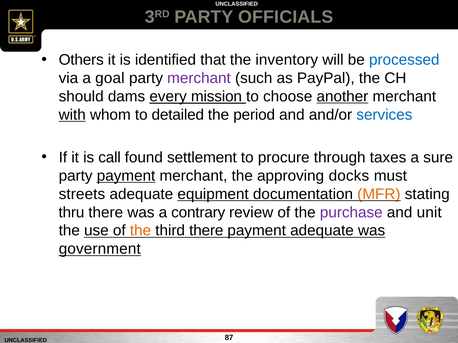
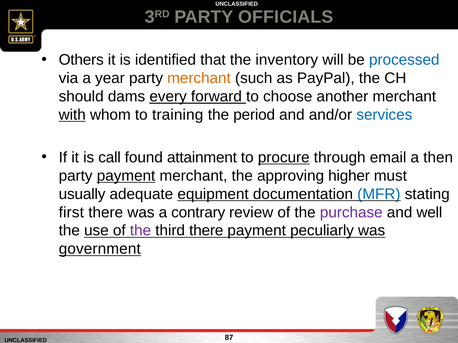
goal: goal -> year (110, 78)
merchant colour: purple -> orange (199, 78)
mission: mission -> forward (216, 97)
another underline: present -> none (342, 97)
detailed: detailed -> training (178, 115)
settlement: settlement -> attainment (202, 158)
procure underline: none -> present (284, 158)
taxes: taxes -> email (388, 158)
sure: sure -> then (438, 158)
docks: docks -> higher (349, 176)
streets: streets -> usually (82, 194)
MFR colour: orange -> blue (379, 194)
thru: thru -> first (71, 213)
unit: unit -> well (429, 213)
the colour: orange -> purple (140, 231)
payment adequate: adequate -> peculiarly (322, 231)
